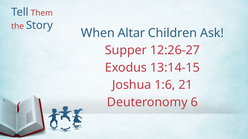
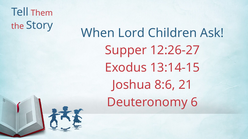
Altar: Altar -> Lord (131, 33)
1:6: 1:6 -> 8:6 (165, 85)
